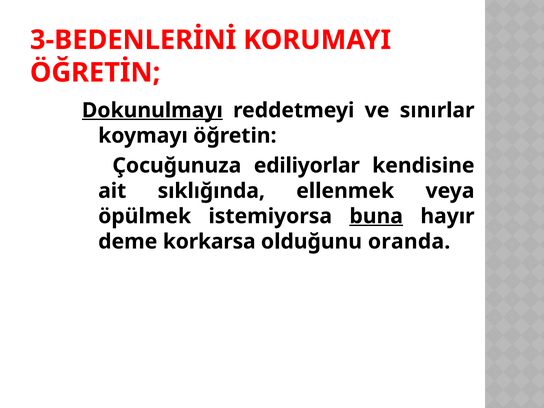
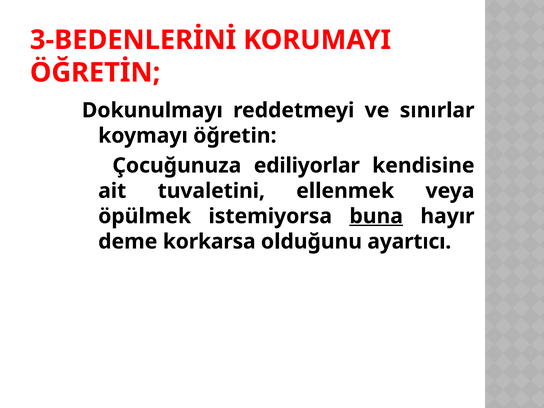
Dokunulmayı underline: present -> none (152, 110)
sıklığında: sıklığında -> tuvaletini (211, 191)
oranda: oranda -> ayartıcı (409, 242)
